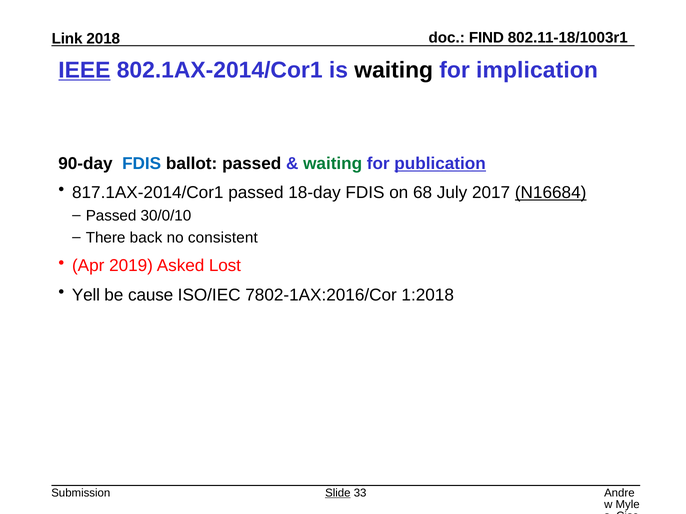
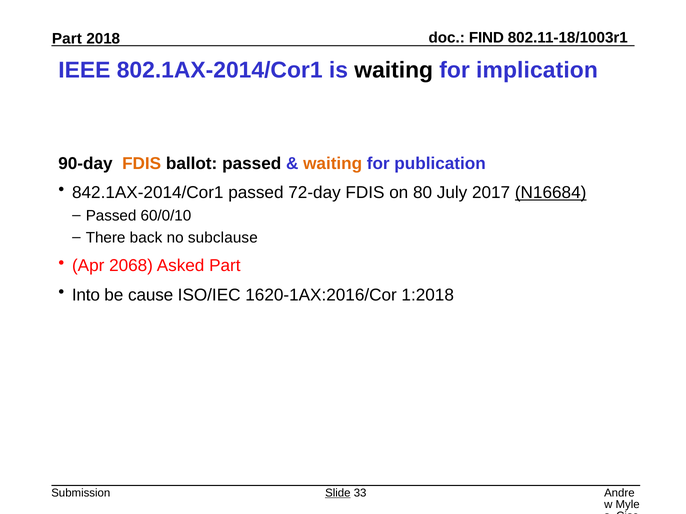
Link: Link -> Part (67, 39)
IEEE underline: present -> none (84, 70)
FDIS colour: blue -> orange (142, 164)
waiting colour: green -> orange (333, 164)
publication underline: present -> none (440, 164)
817.1AX-2014/Cor1: 817.1AX-2014/Cor1 -> 842.1AX-2014/Cor1 (148, 193)
18-day: 18-day -> 72-day (315, 193)
68: 68 -> 80 (423, 193)
30/0/10: 30/0/10 -> 60/0/10 (166, 216)
consistent: consistent -> subclause (223, 238)
2019: 2019 -> 2068 (131, 266)
Asked Lost: Lost -> Part (225, 266)
Yell: Yell -> Into (86, 295)
7802-1AX:2016/Cor: 7802-1AX:2016/Cor -> 1620-1AX:2016/Cor (321, 295)
